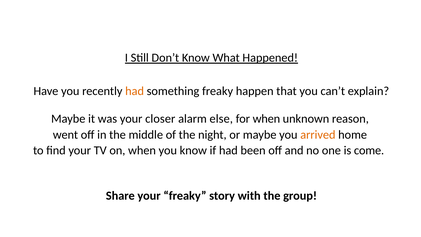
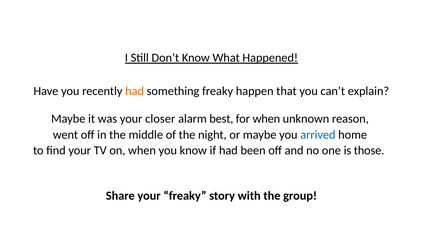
else: else -> best (221, 119)
arrived colour: orange -> blue (318, 135)
come: come -> those (369, 150)
